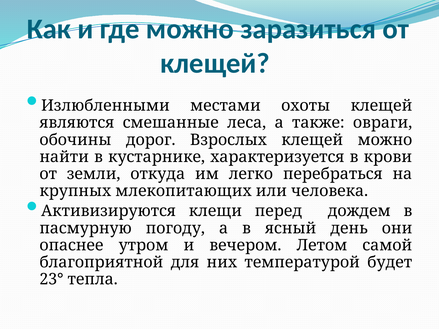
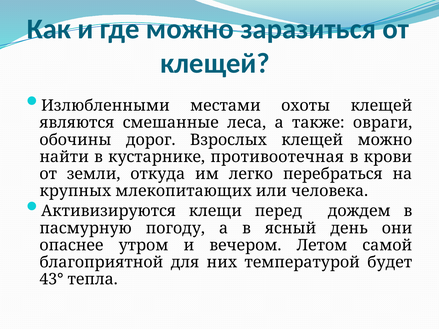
характеризуется: характеризуется -> противоотечная (277, 157)
23°: 23° -> 43° (51, 280)
